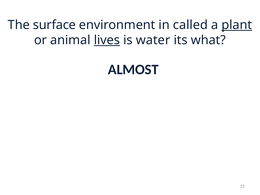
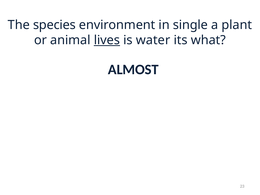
surface: surface -> species (54, 25)
called: called -> single (190, 25)
plant underline: present -> none (237, 25)
